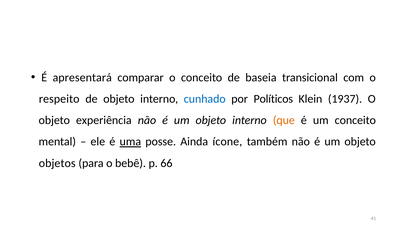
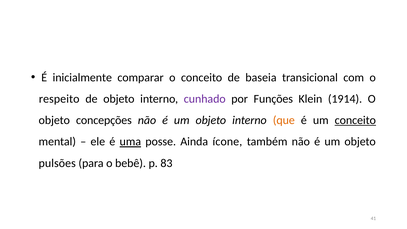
apresentará: apresentará -> inicialmente (82, 78)
cunhado colour: blue -> purple (205, 99)
Políticos: Políticos -> Funções (273, 99)
1937: 1937 -> 1914 (345, 99)
experiência: experiência -> concepções (104, 120)
conceito underline: none -> present (355, 120)
objetos: objetos -> pulsões (57, 163)
66: 66 -> 83 (166, 163)
